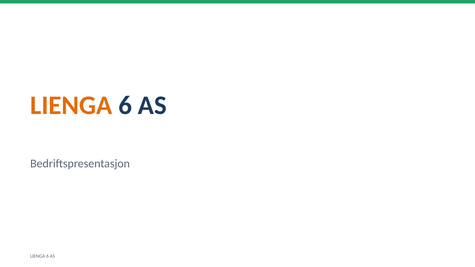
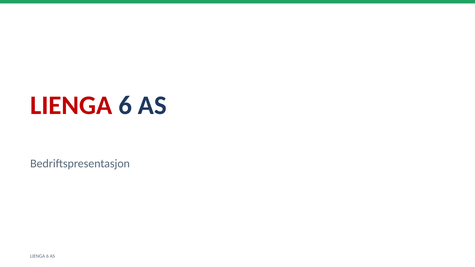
LIENGA colour: orange -> red (71, 105)
